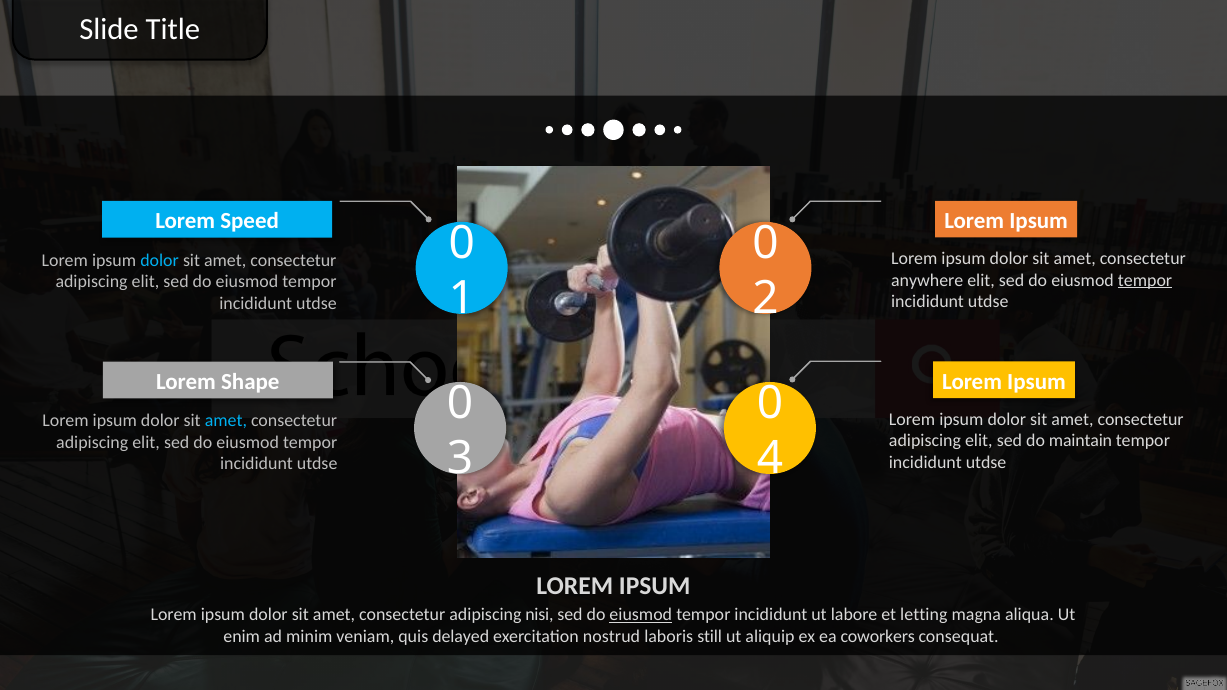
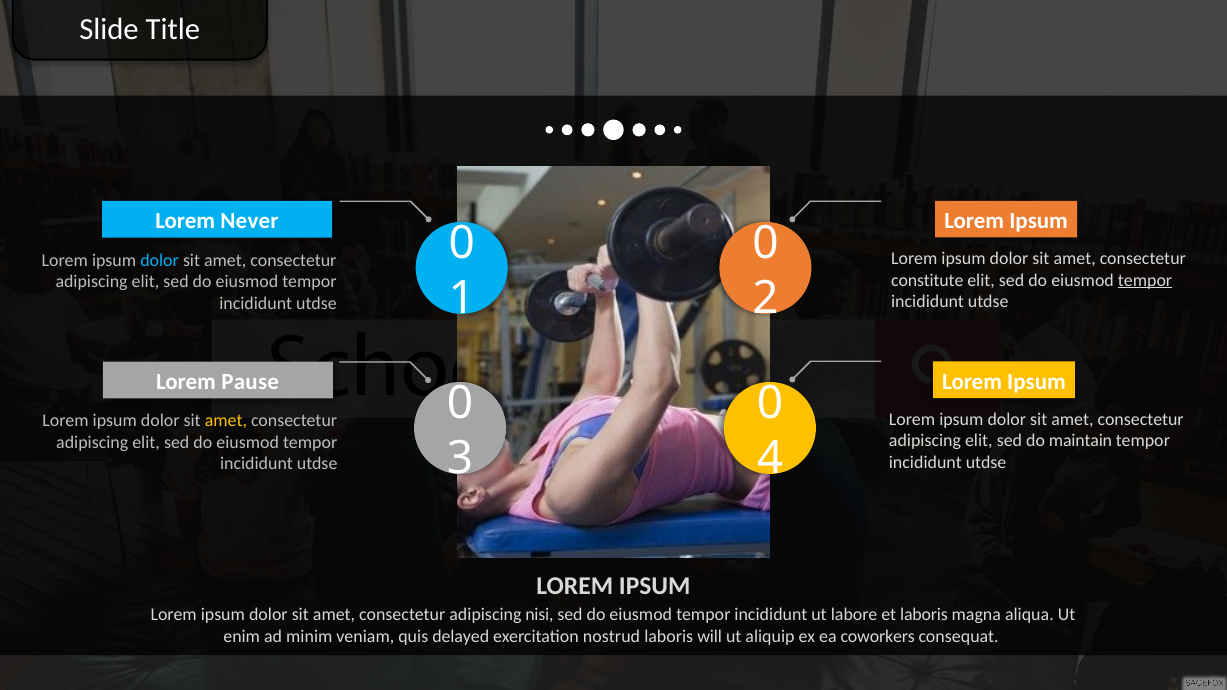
Speed: Speed -> Never (250, 221)
anywhere: anywhere -> constitute (927, 280)
Shape: Shape -> Pause (250, 382)
amet colour: light blue -> yellow (226, 421)
eiusmod underline: present -> none (641, 615)
et letting: letting -> laboris (924, 615)
still: still -> will (710, 636)
